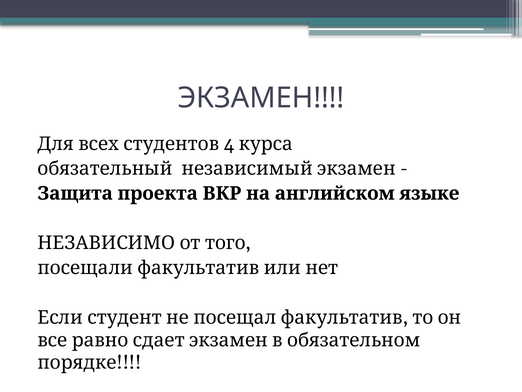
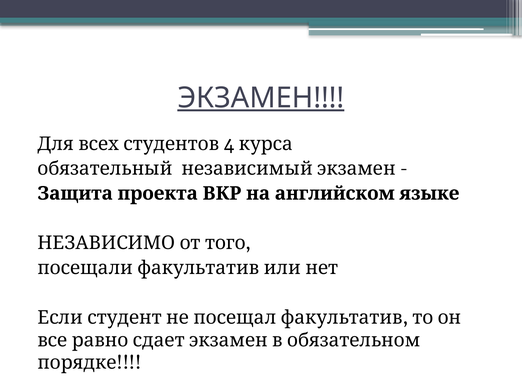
ЭКЗАМЕН underline: none -> present (261, 98)
